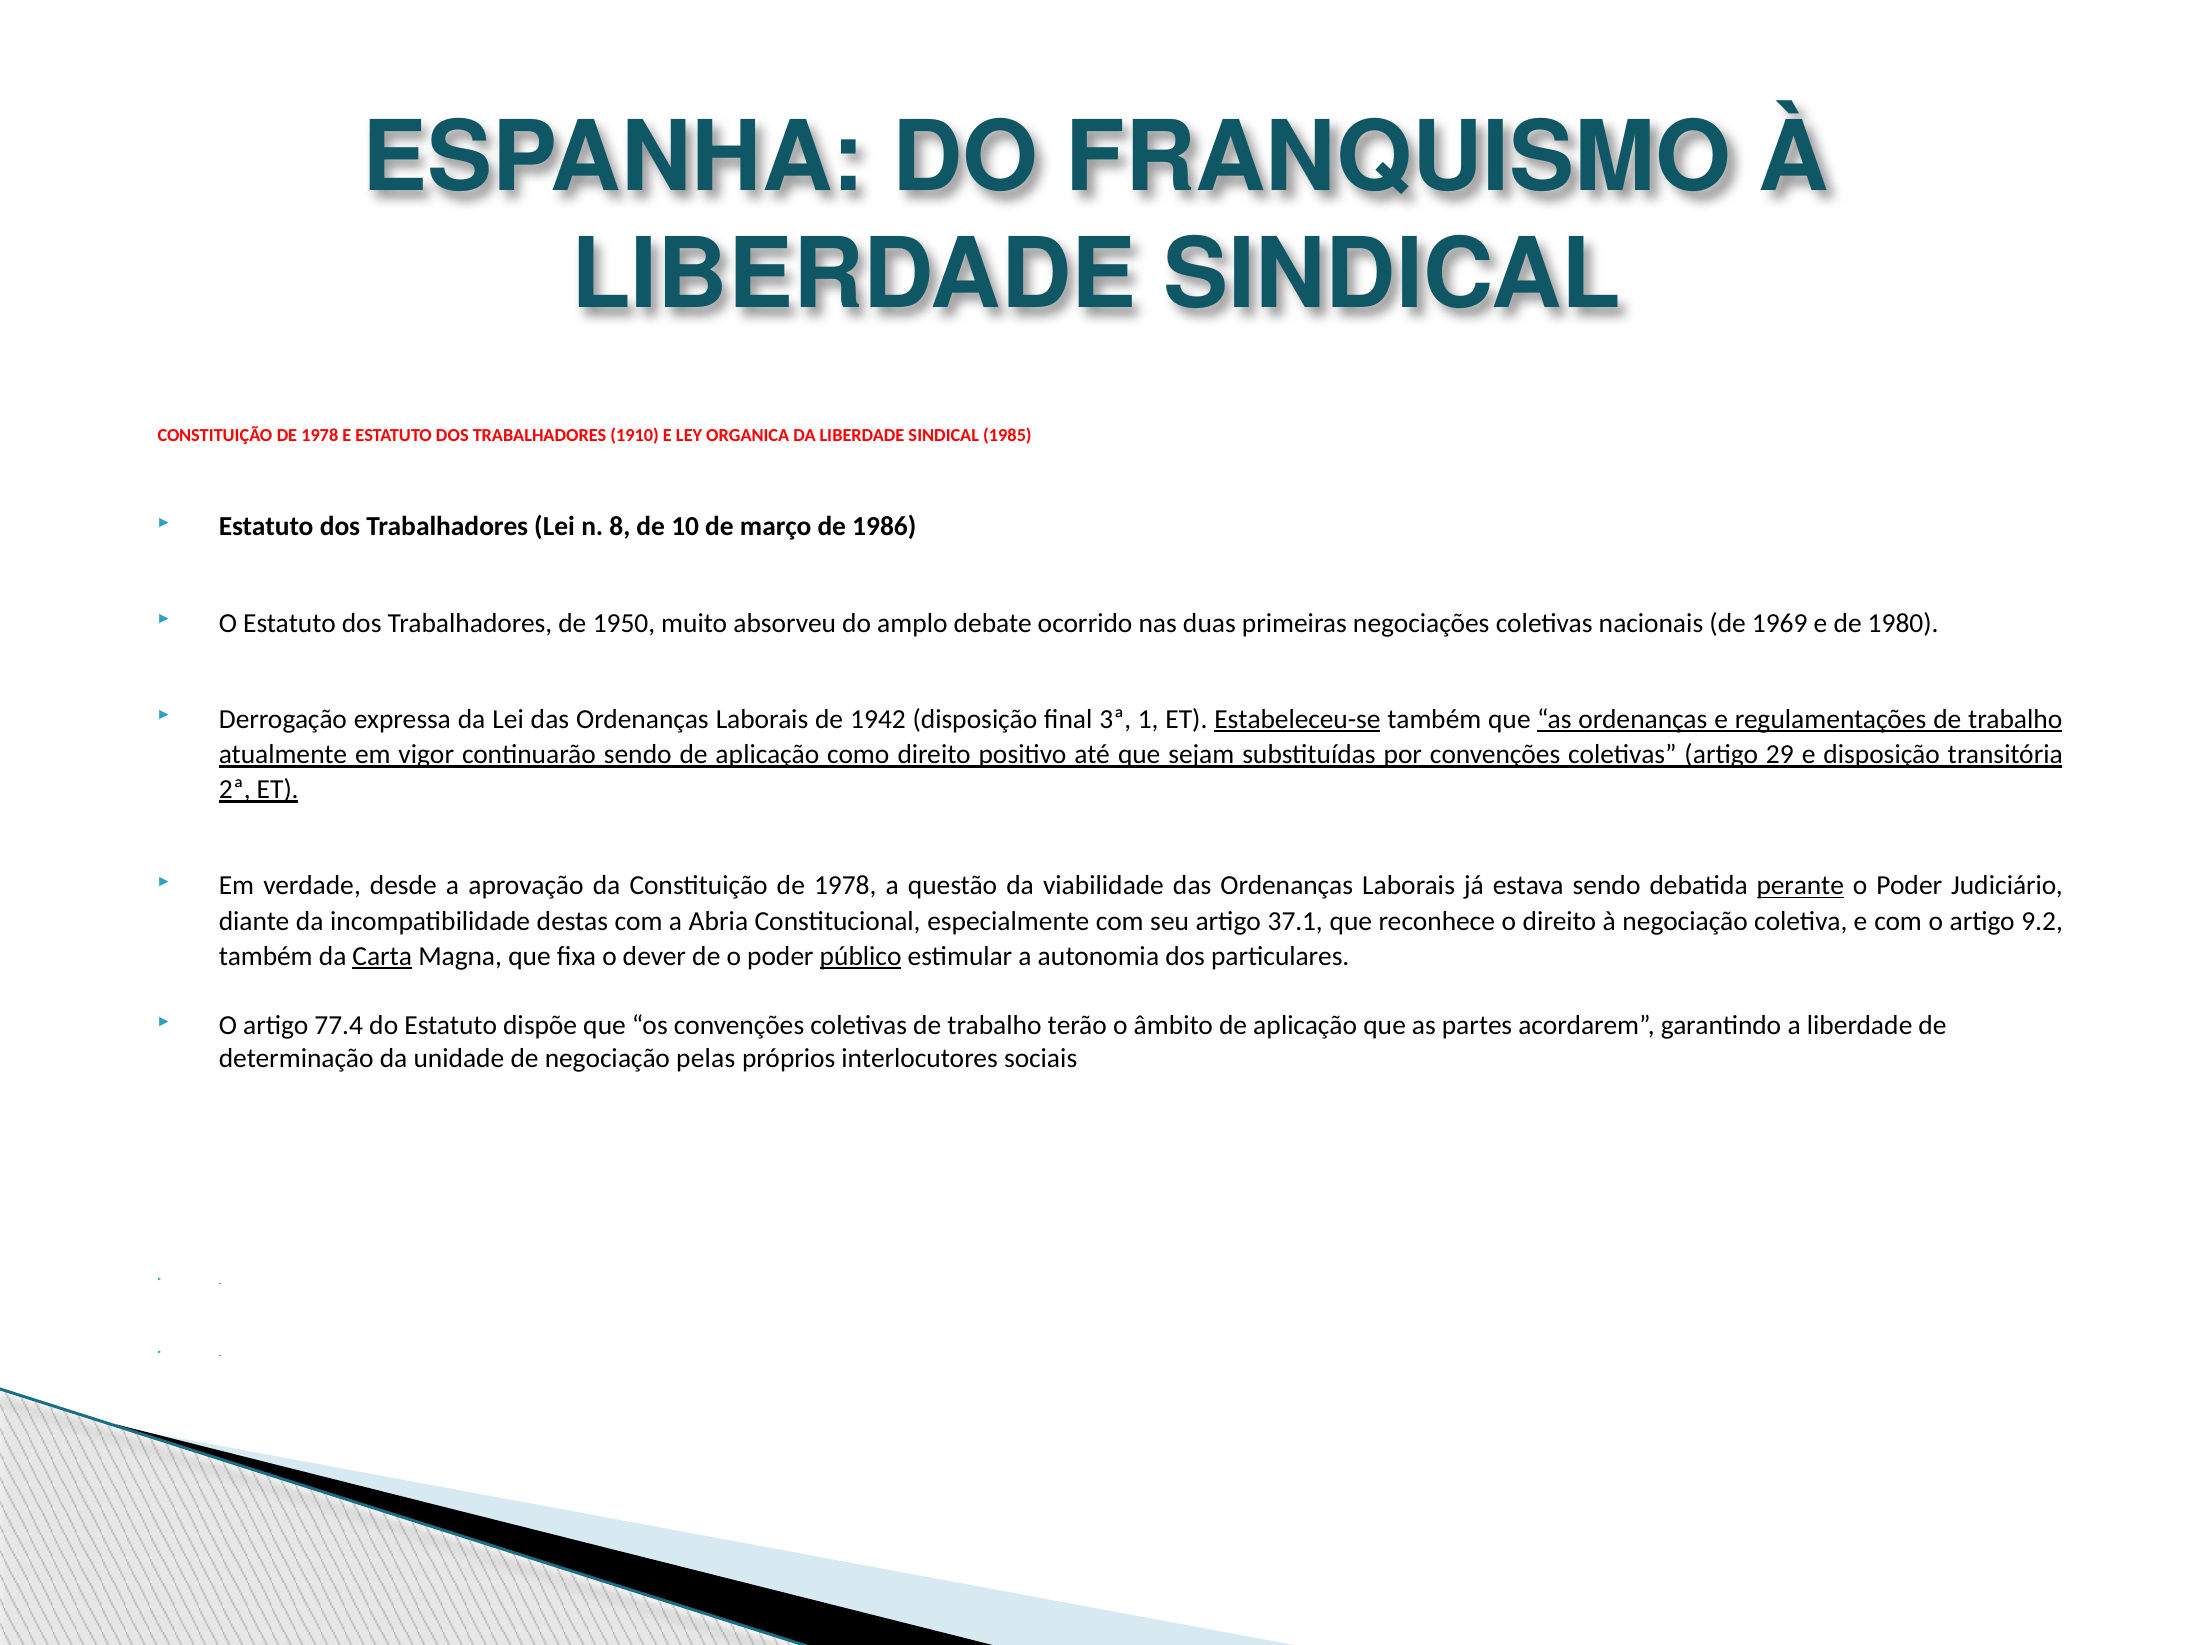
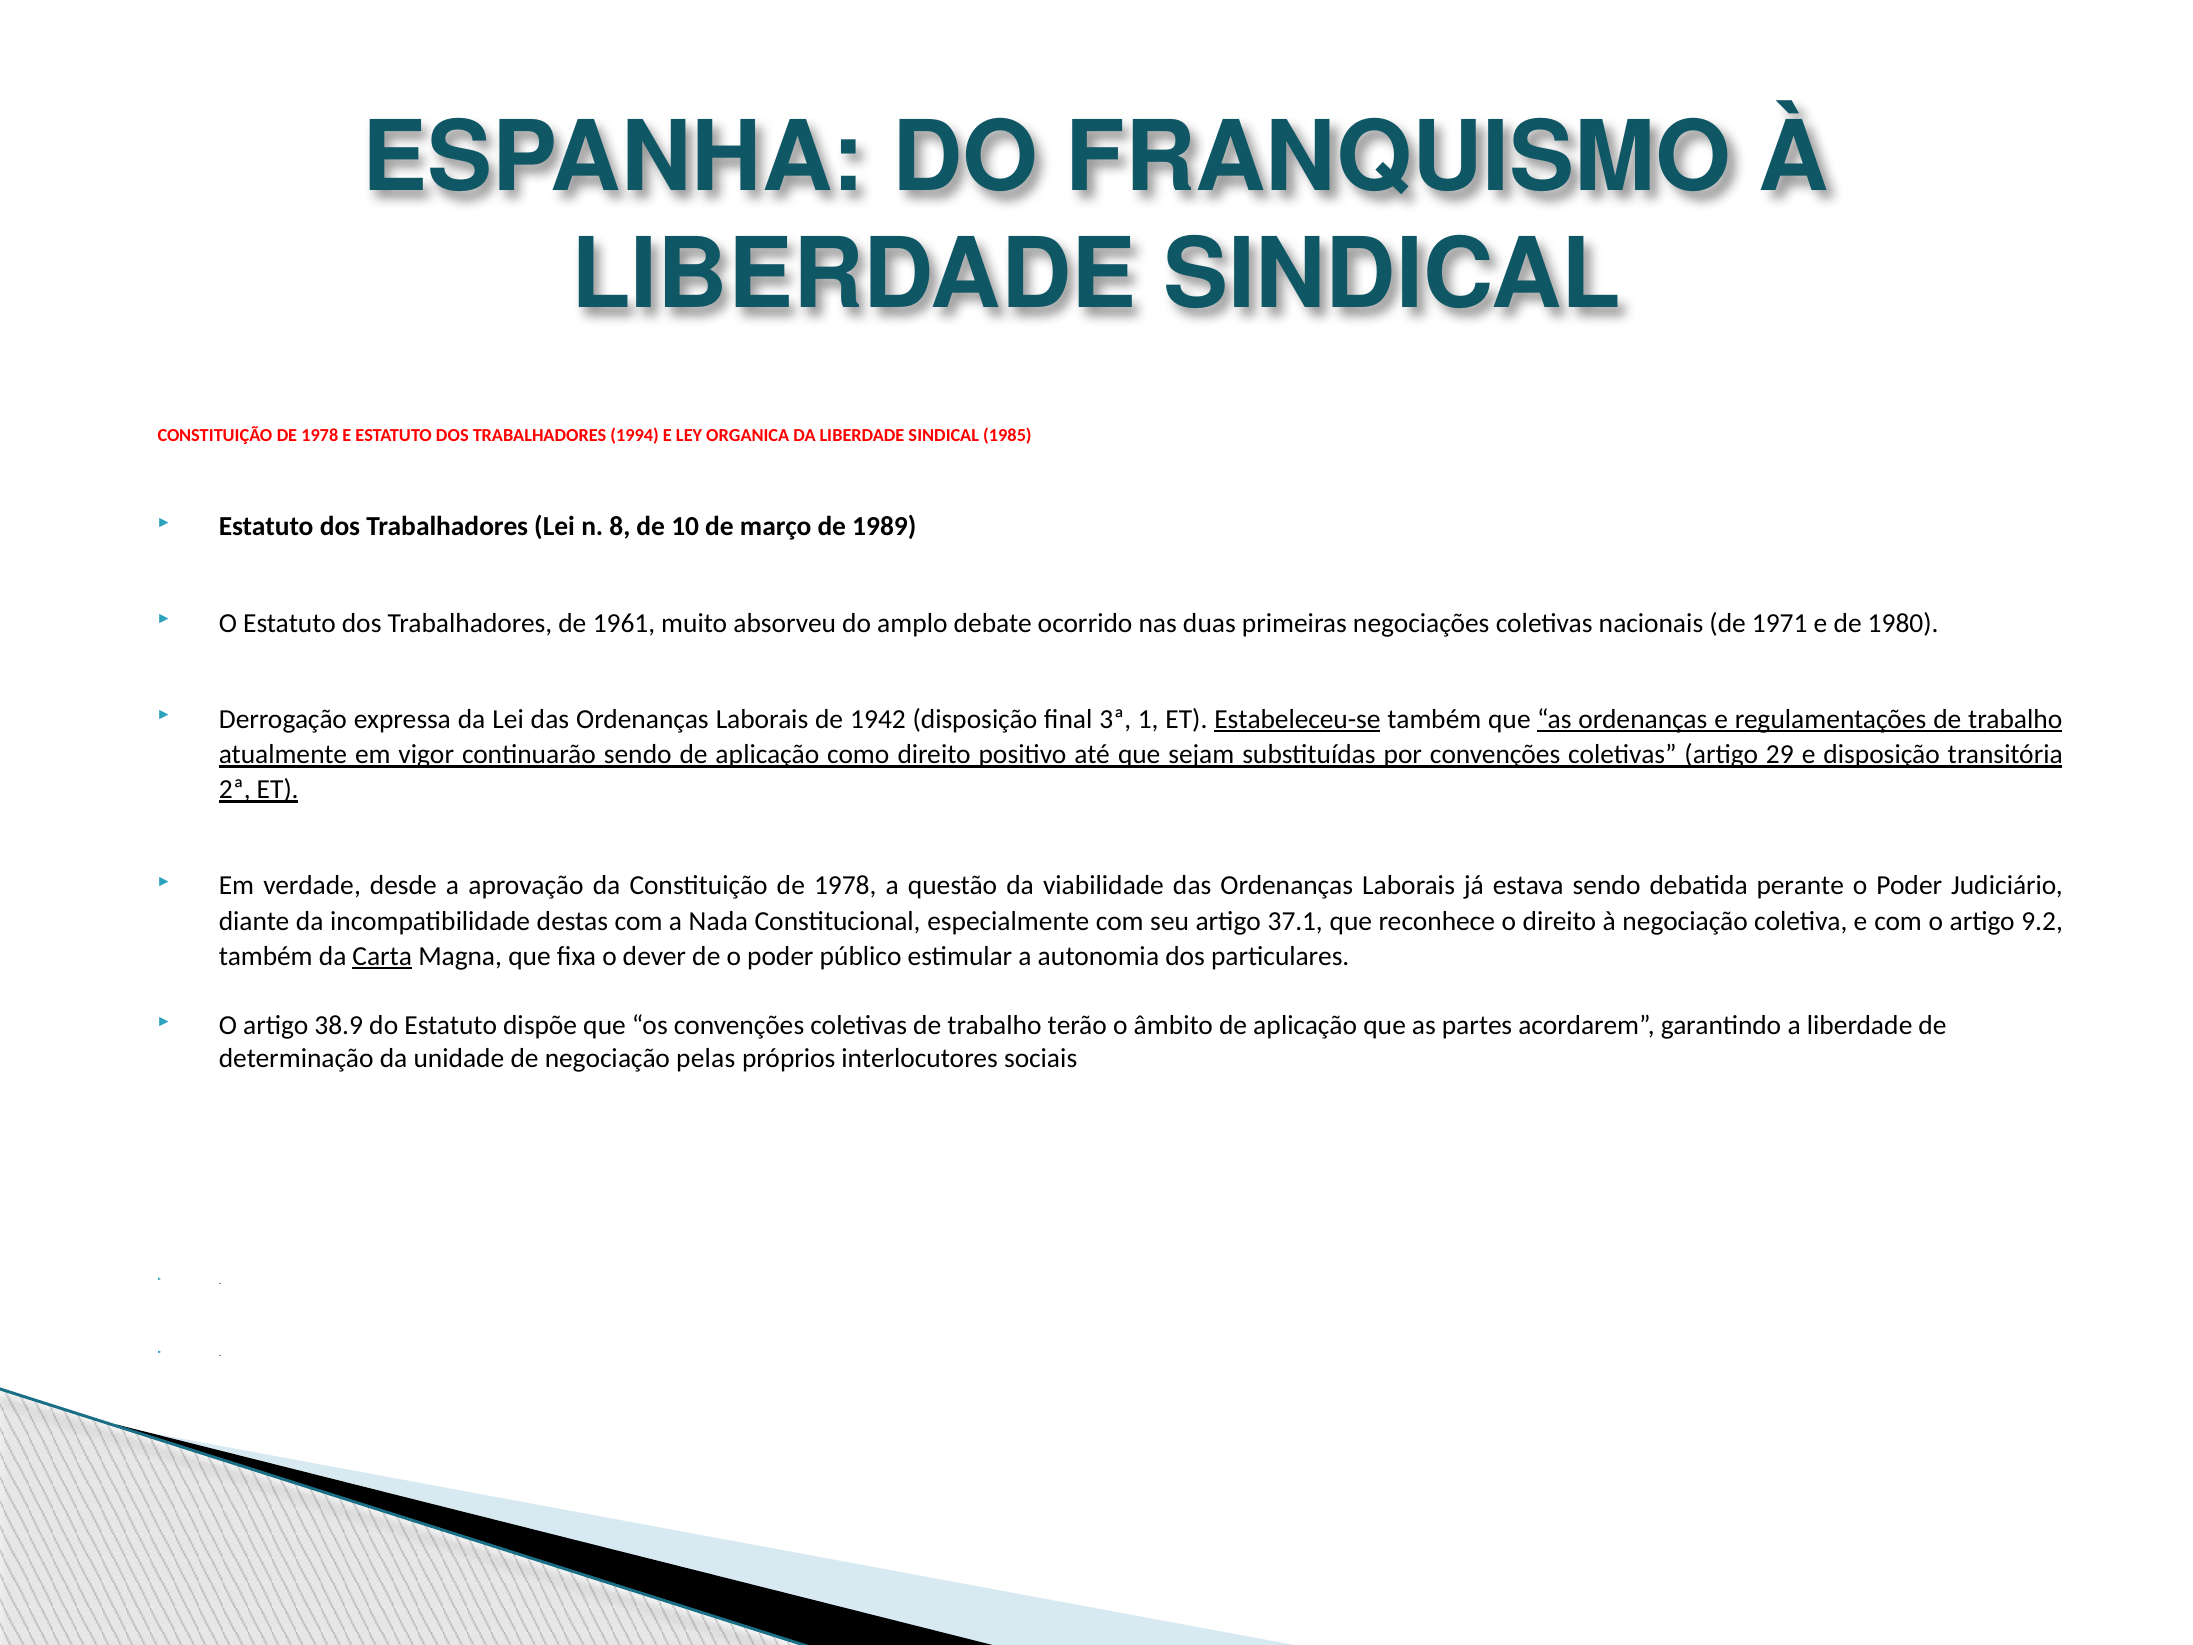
1910: 1910 -> 1994 (635, 436)
1986: 1986 -> 1989 (884, 527)
1950: 1950 -> 1961 (624, 623)
1969: 1969 -> 1971 (1780, 623)
perante underline: present -> none (1800, 886)
Abria: Abria -> Nada (718, 921)
público underline: present -> none (861, 956)
77.4: 77.4 -> 38.9 (339, 1026)
